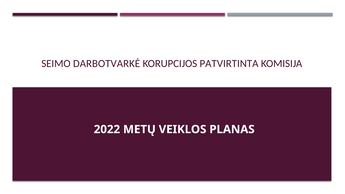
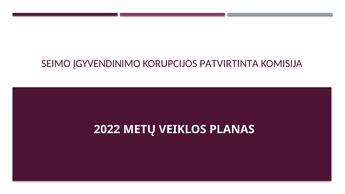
DARBOTVARKĖ: DARBOTVARKĖ -> ĮGYVENDINIMO (107, 64)
